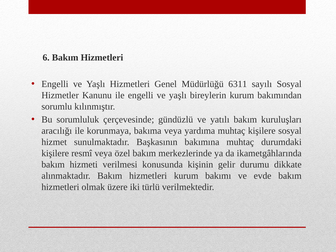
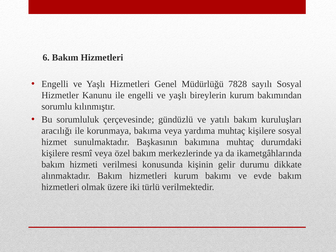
6311: 6311 -> 7828 (238, 84)
